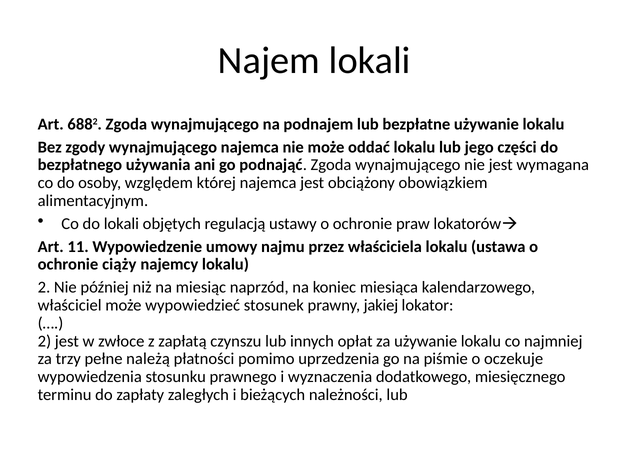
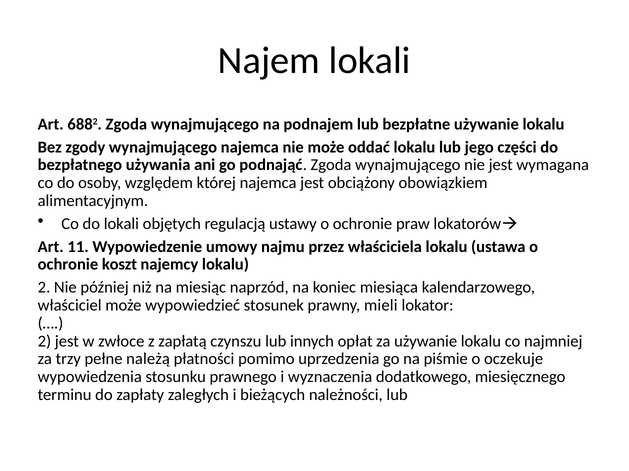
ciąży: ciąży -> koszt (119, 265)
jakiej: jakiej -> mieli (381, 306)
